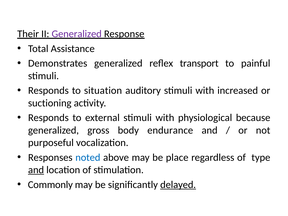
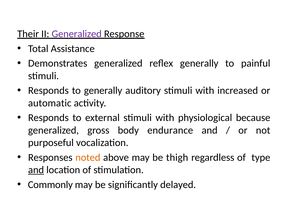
reflex transport: transport -> generally (199, 63)
to situation: situation -> generally (103, 91)
suctioning: suctioning -> automatic (50, 103)
noted colour: blue -> orange (88, 157)
place: place -> thigh (177, 157)
delayed underline: present -> none (178, 185)
